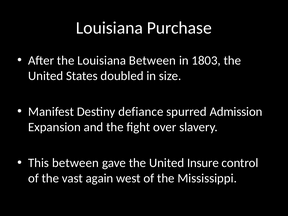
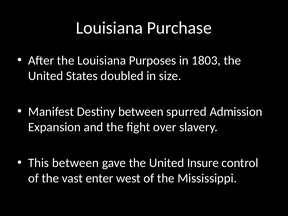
Louisiana Between: Between -> Purposes (153, 60)
Destiny defiance: defiance -> between (141, 112)
again: again -> enter (100, 178)
